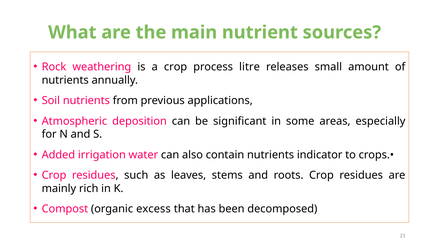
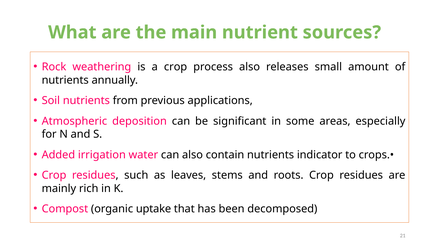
process litre: litre -> also (250, 67)
excess: excess -> uptake (154, 209)
